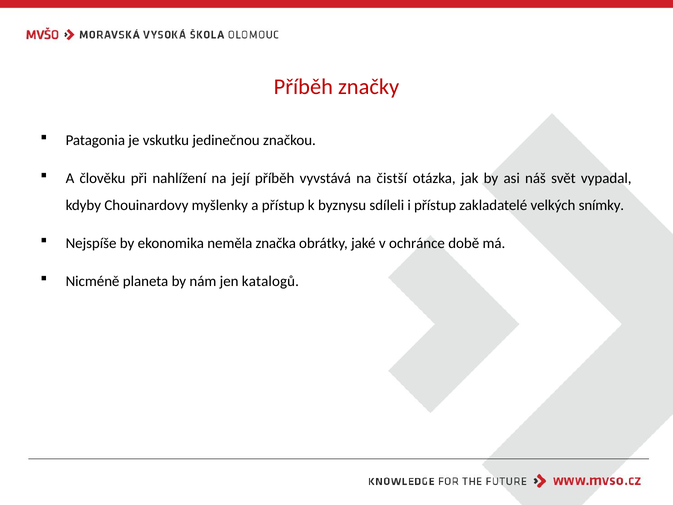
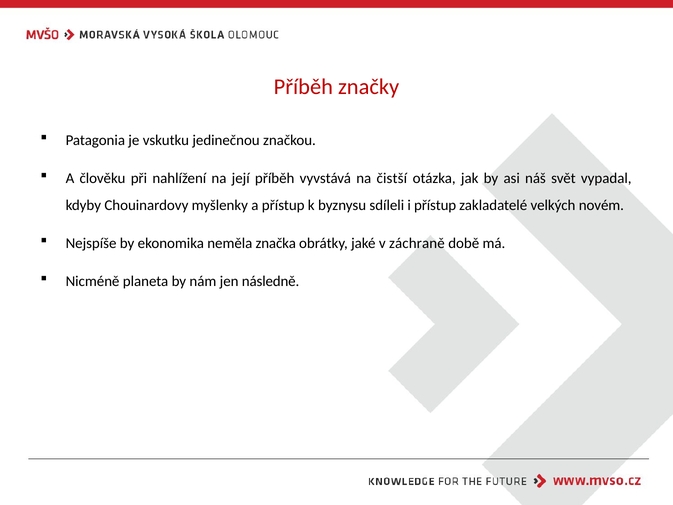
snímky: snímky -> novém (601, 205)
ochránce: ochránce -> záchraně (417, 243)
katalogů: katalogů -> následně (271, 281)
